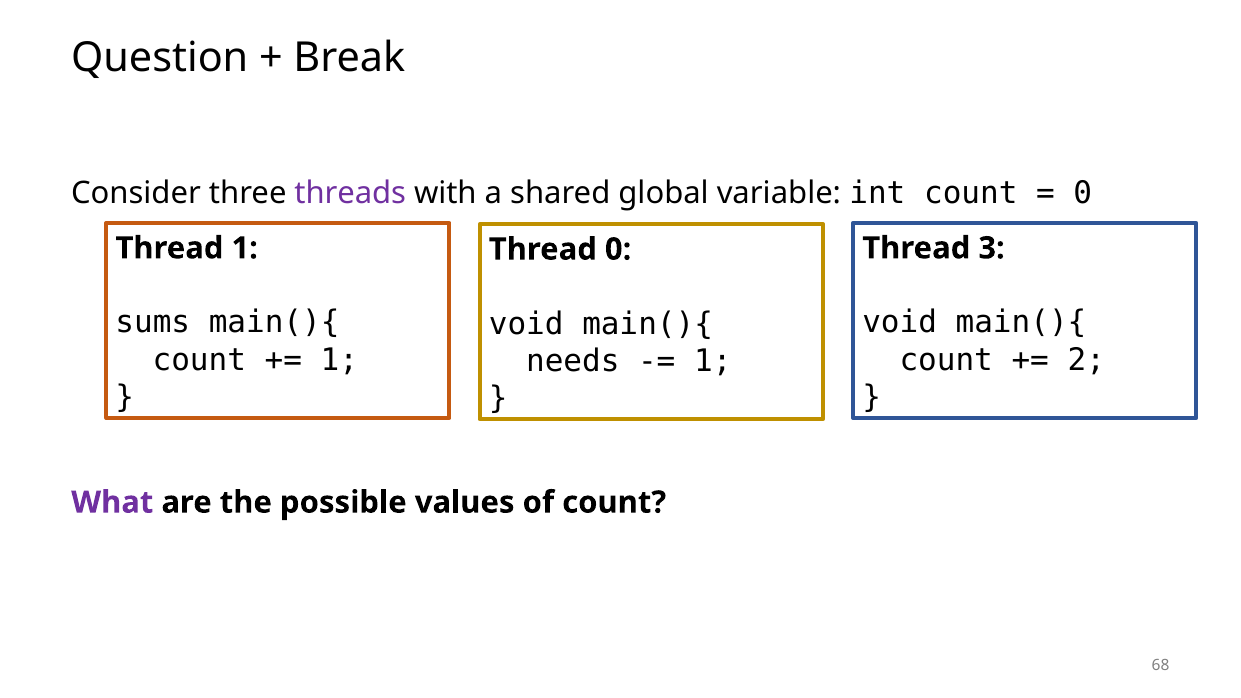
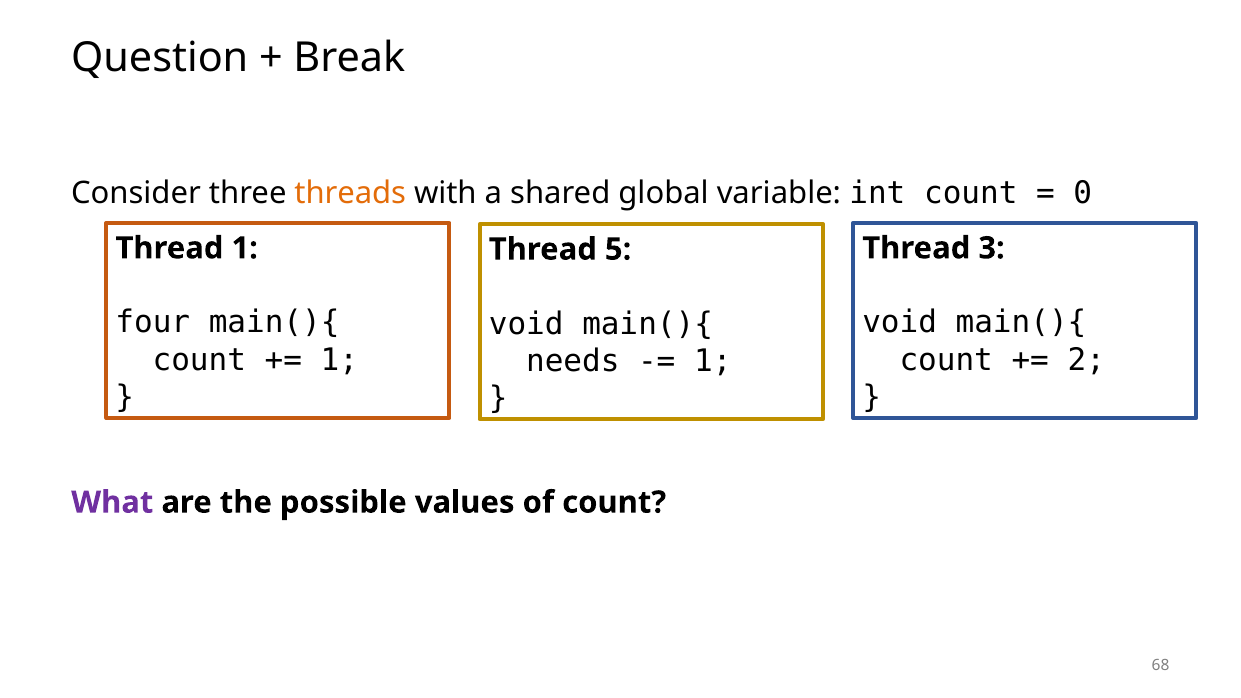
threads colour: purple -> orange (350, 193)
Thread 0: 0 -> 5 (618, 249)
sums: sums -> four (153, 323)
